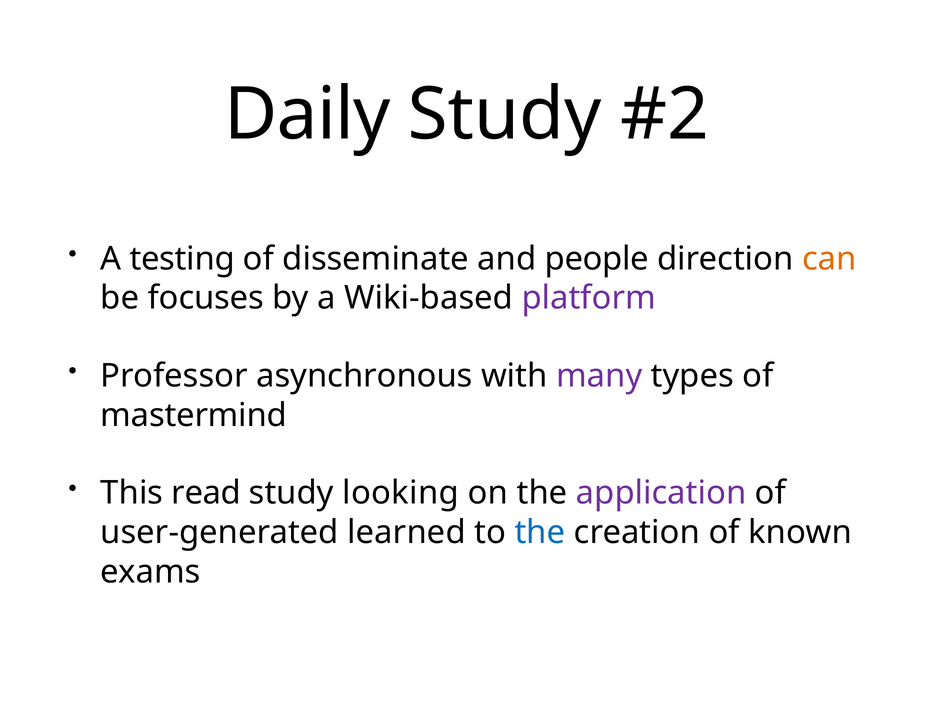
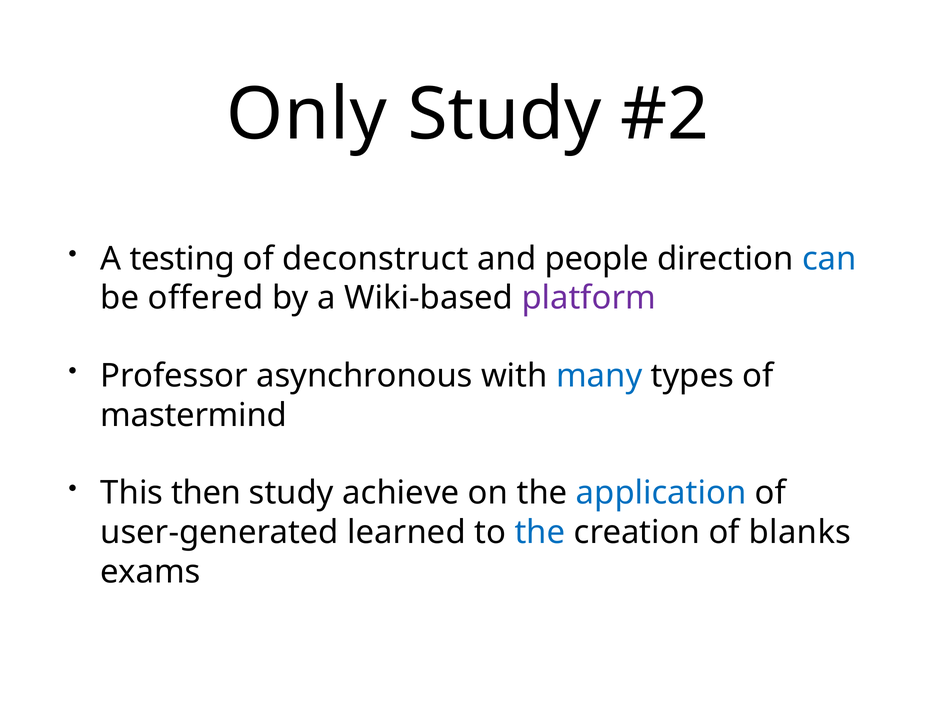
Daily: Daily -> Only (307, 115)
disseminate: disseminate -> deconstruct (376, 259)
can colour: orange -> blue (829, 259)
focuses: focuses -> offered (206, 298)
many colour: purple -> blue (599, 376)
read: read -> then (206, 493)
looking: looking -> achieve (401, 493)
application colour: purple -> blue (661, 493)
known: known -> blanks (800, 533)
